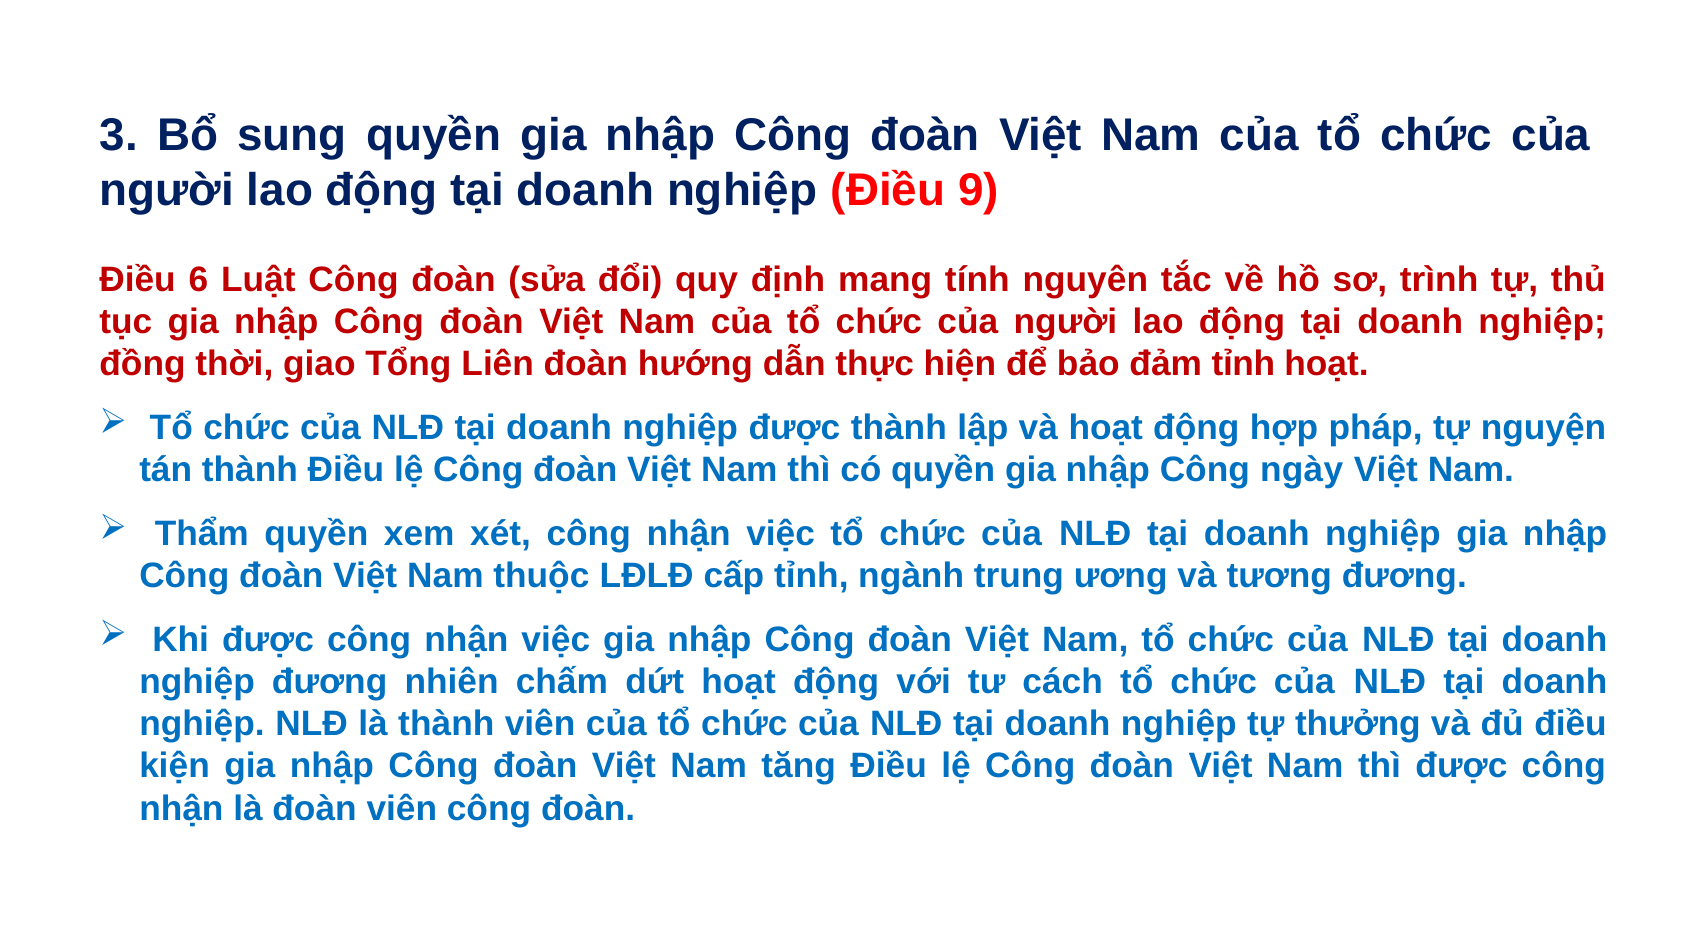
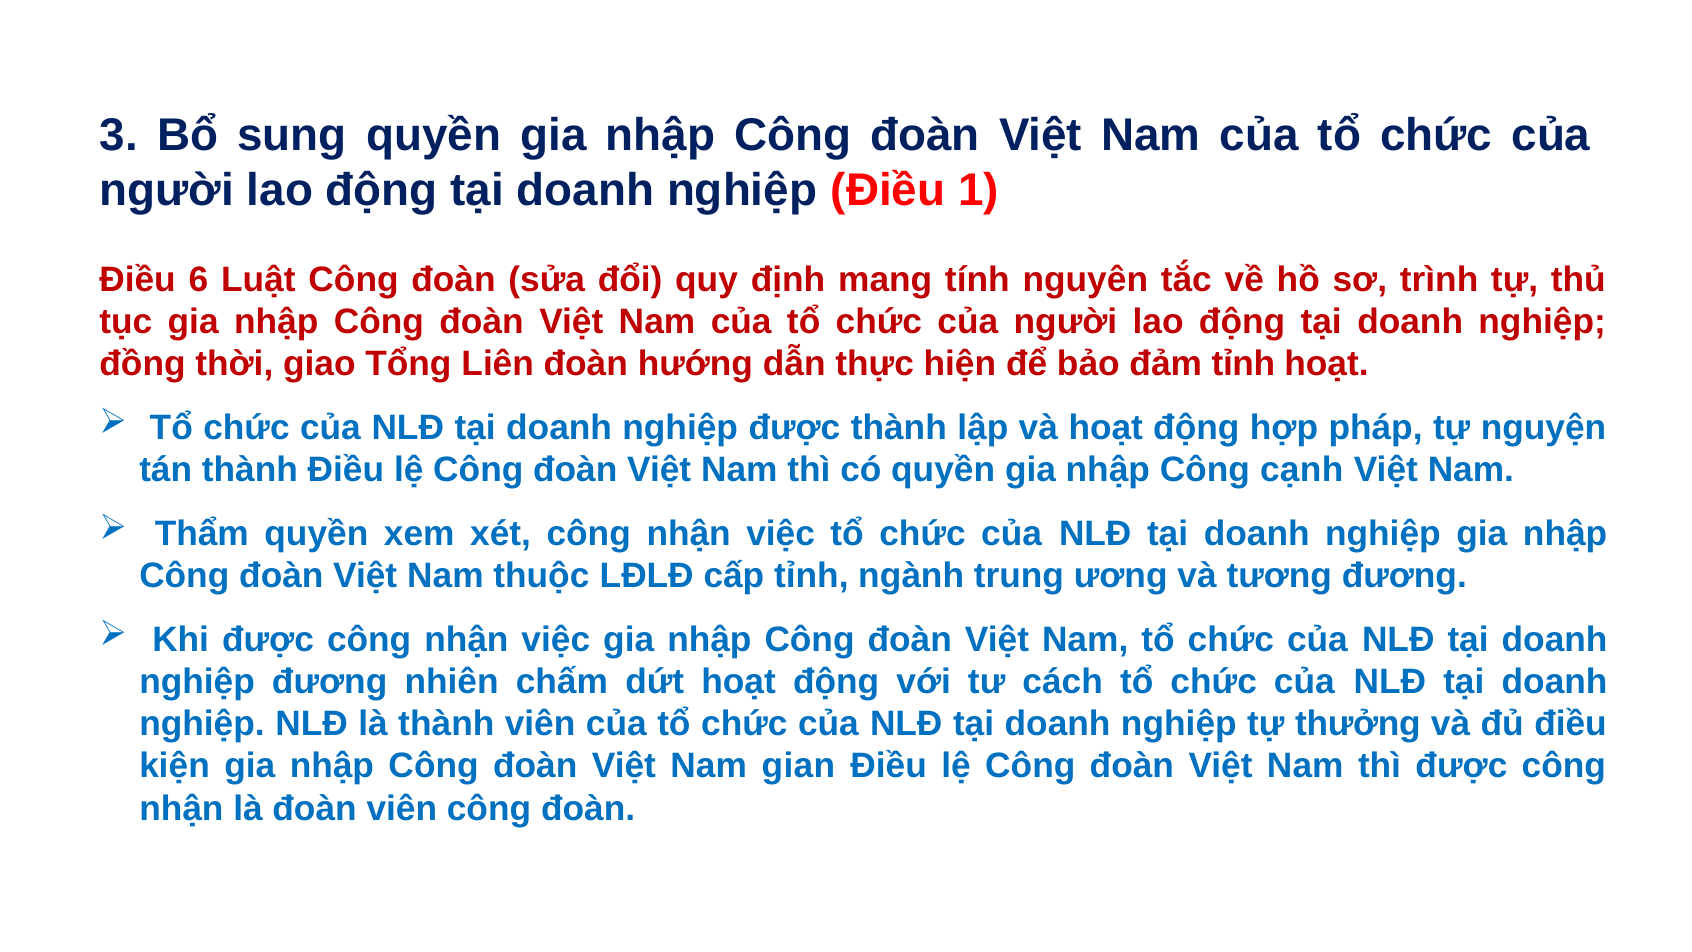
9: 9 -> 1 (978, 191)
ngày: ngày -> cạnh (1302, 470)
tăng: tăng -> gian (798, 766)
